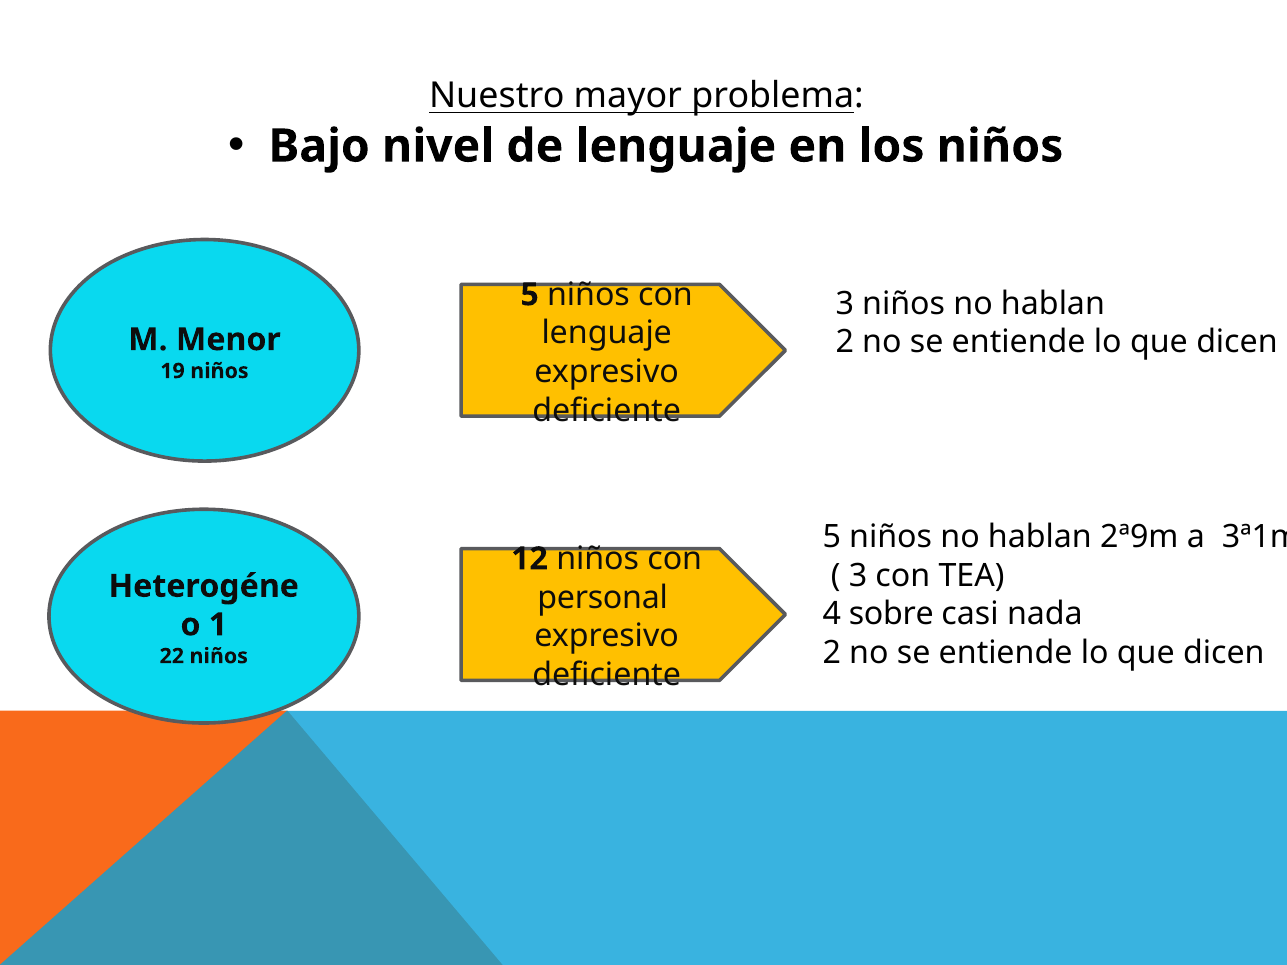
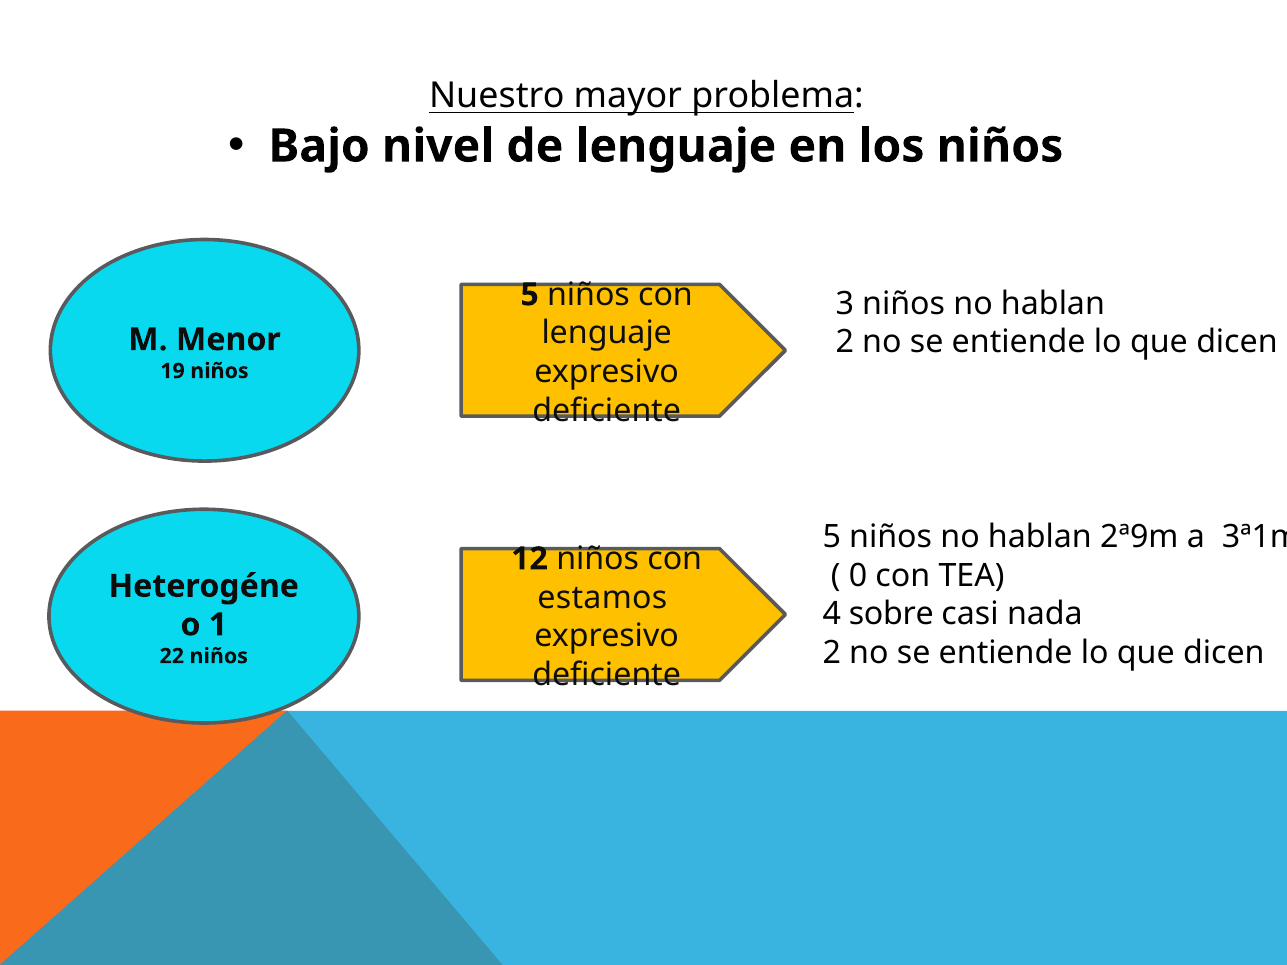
3: 3 -> 0 (858, 576)
personal: personal -> estamos (602, 598)
